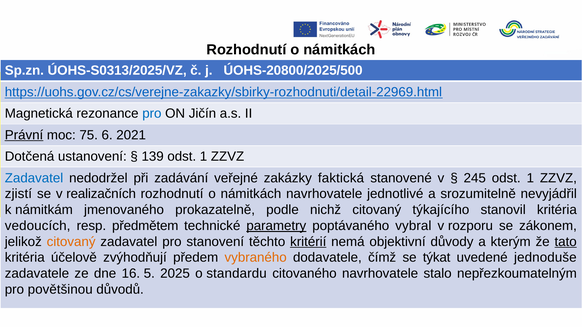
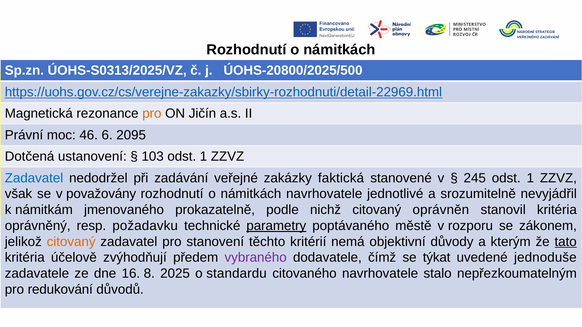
pro colour: blue -> orange (152, 114)
Právní underline: present -> none (24, 135)
75: 75 -> 46 (89, 135)
2021: 2021 -> 2095 (131, 135)
139: 139 -> 103 (153, 157)
zjistí: zjistí -> však (18, 194)
realizačních: realizačních -> považovány (101, 194)
týkajícího: týkajícího -> oprávněn (441, 210)
vedoucích: vedoucích -> oprávněný (38, 226)
předmětem: předmětem -> požadavku (145, 226)
vybral: vybral -> městě (413, 226)
kritérií underline: present -> none (308, 242)
vybraného colour: orange -> purple (256, 258)
5: 5 -> 8 (149, 274)
povětšinou: povětšinou -> redukování (60, 290)
